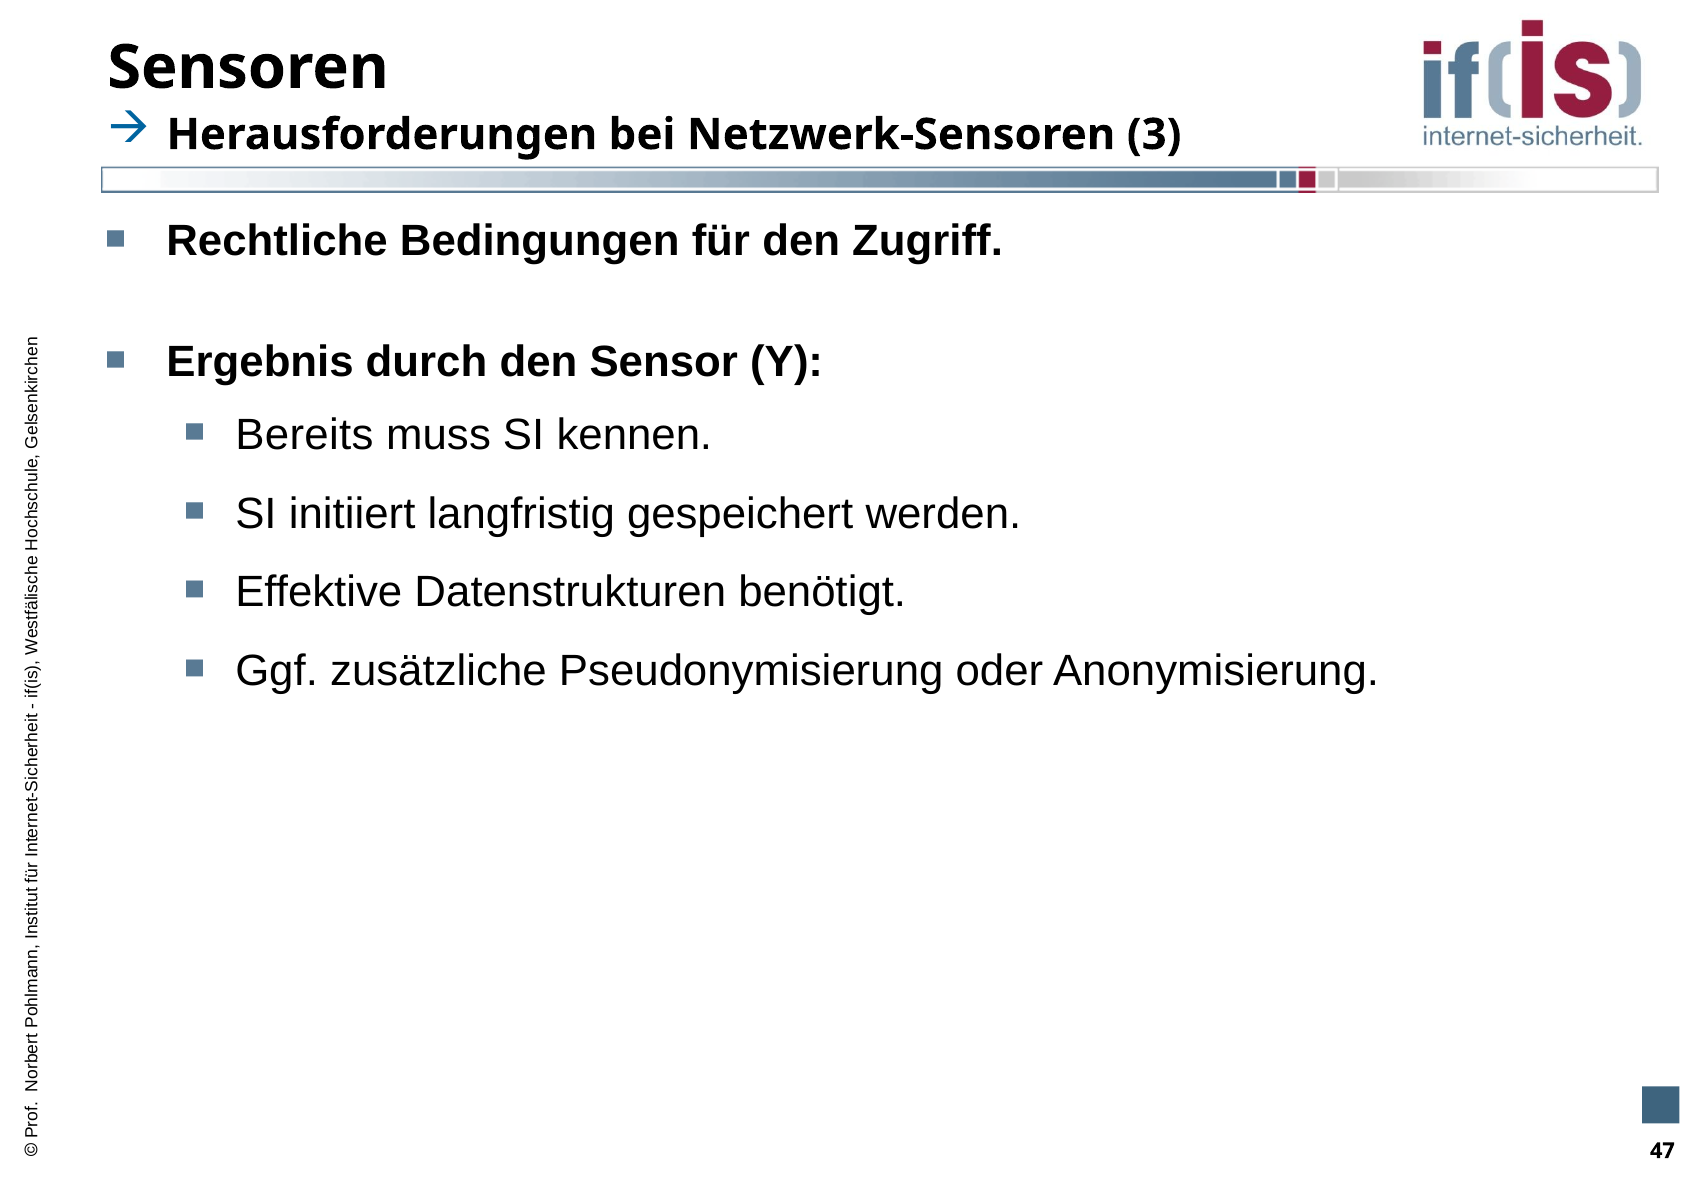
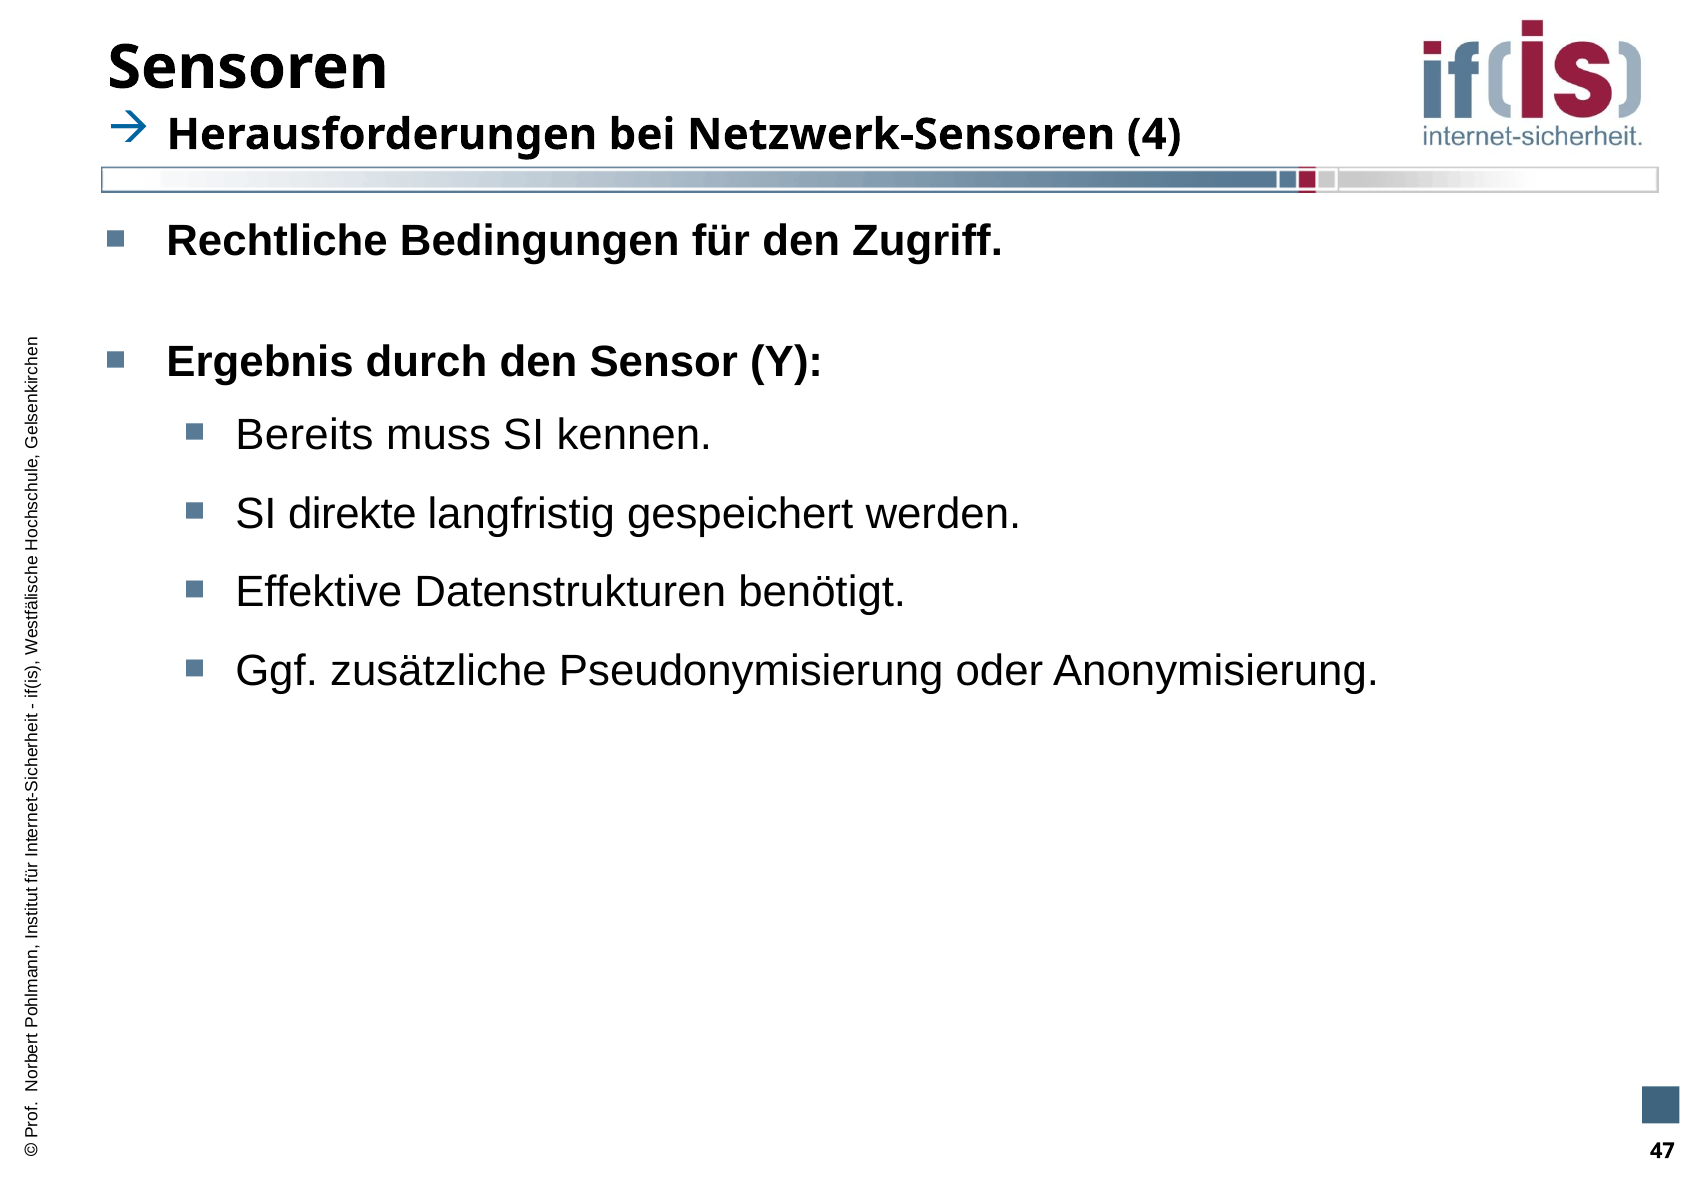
3: 3 -> 4 (1154, 135)
initiiert: initiiert -> direkte (352, 514)
